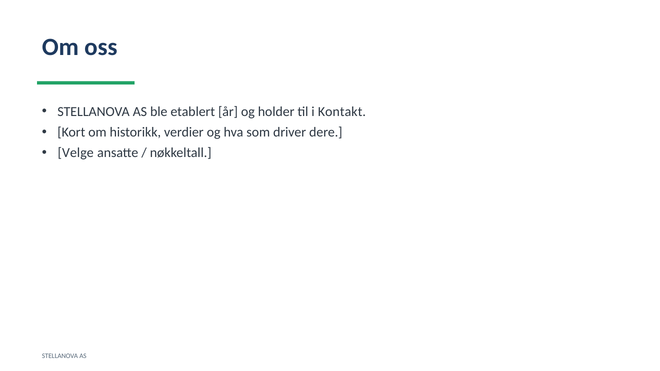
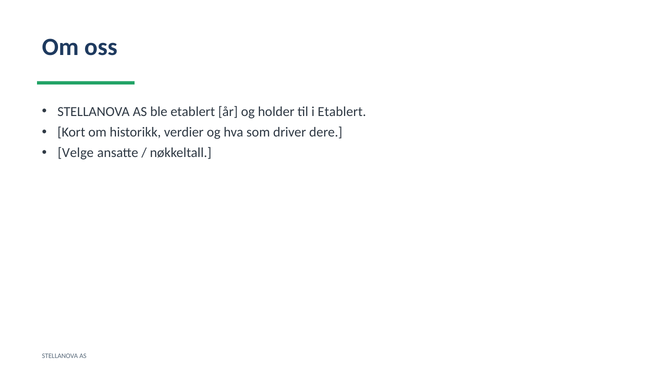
i Kontakt: Kontakt -> Etablert (342, 112)
